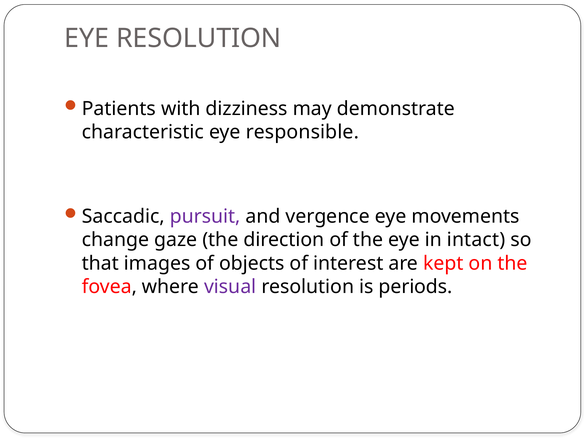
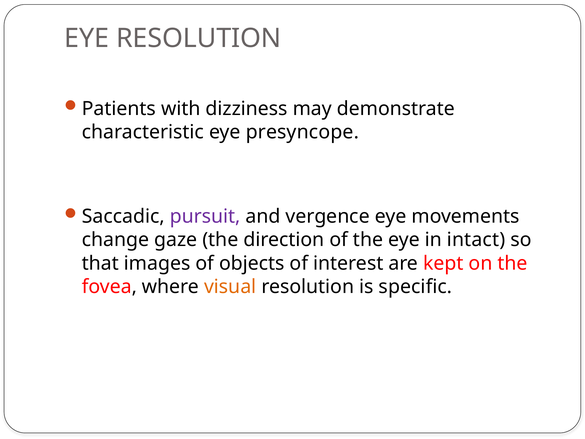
responsible: responsible -> presyncope (302, 132)
visual colour: purple -> orange (230, 287)
periods: periods -> specific (415, 287)
